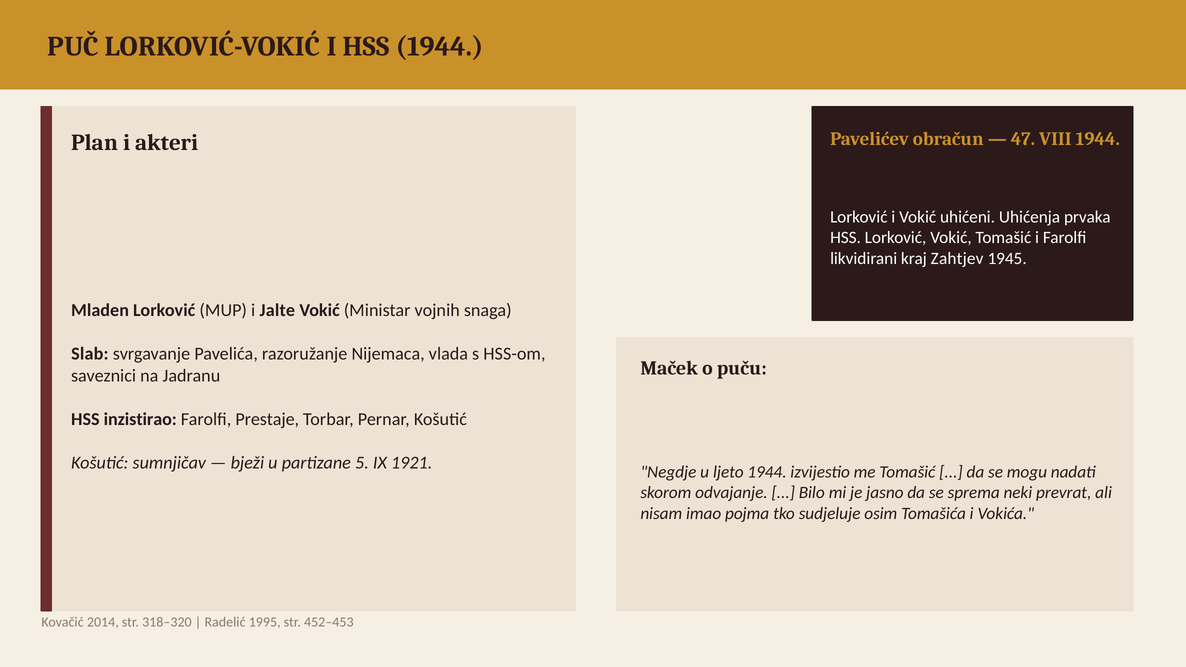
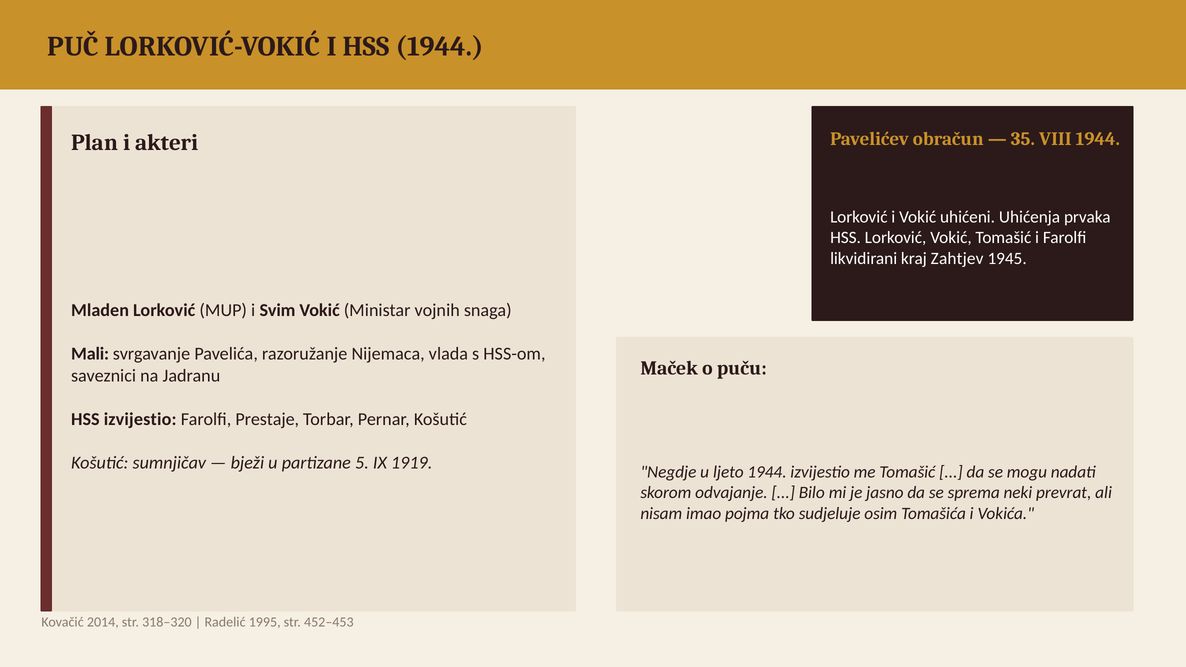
47: 47 -> 35 (1023, 139)
Jalte: Jalte -> Svim (277, 311)
Slab: Slab -> Mali (90, 354)
HSS inzistirao: inzistirao -> izvijestio (140, 419)
1921: 1921 -> 1919 (412, 463)
